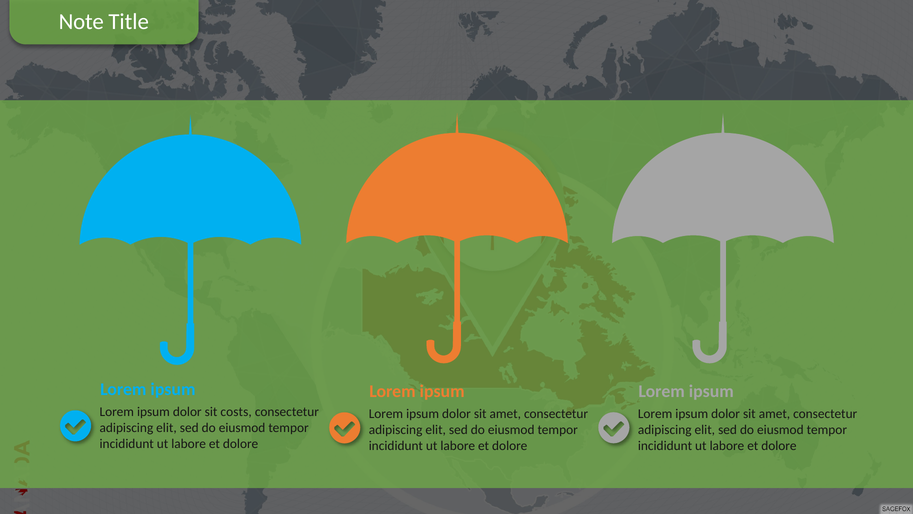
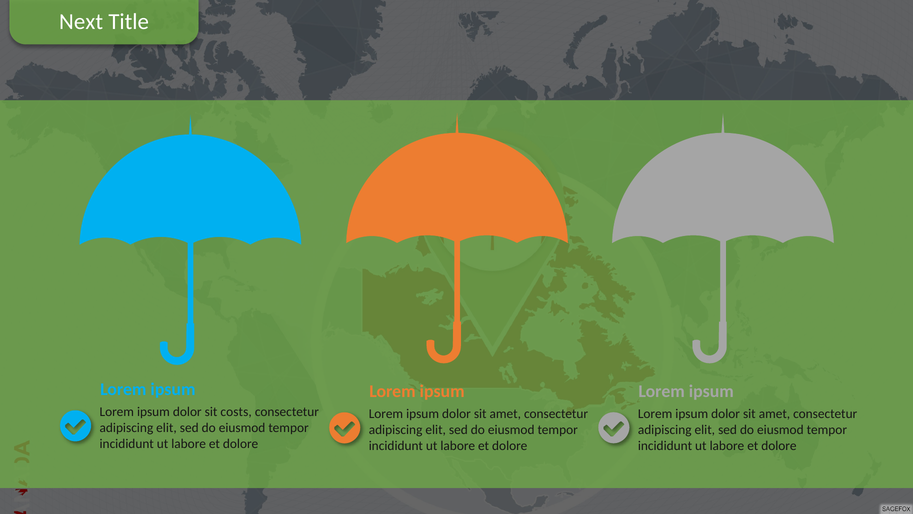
Note: Note -> Next (81, 22)
